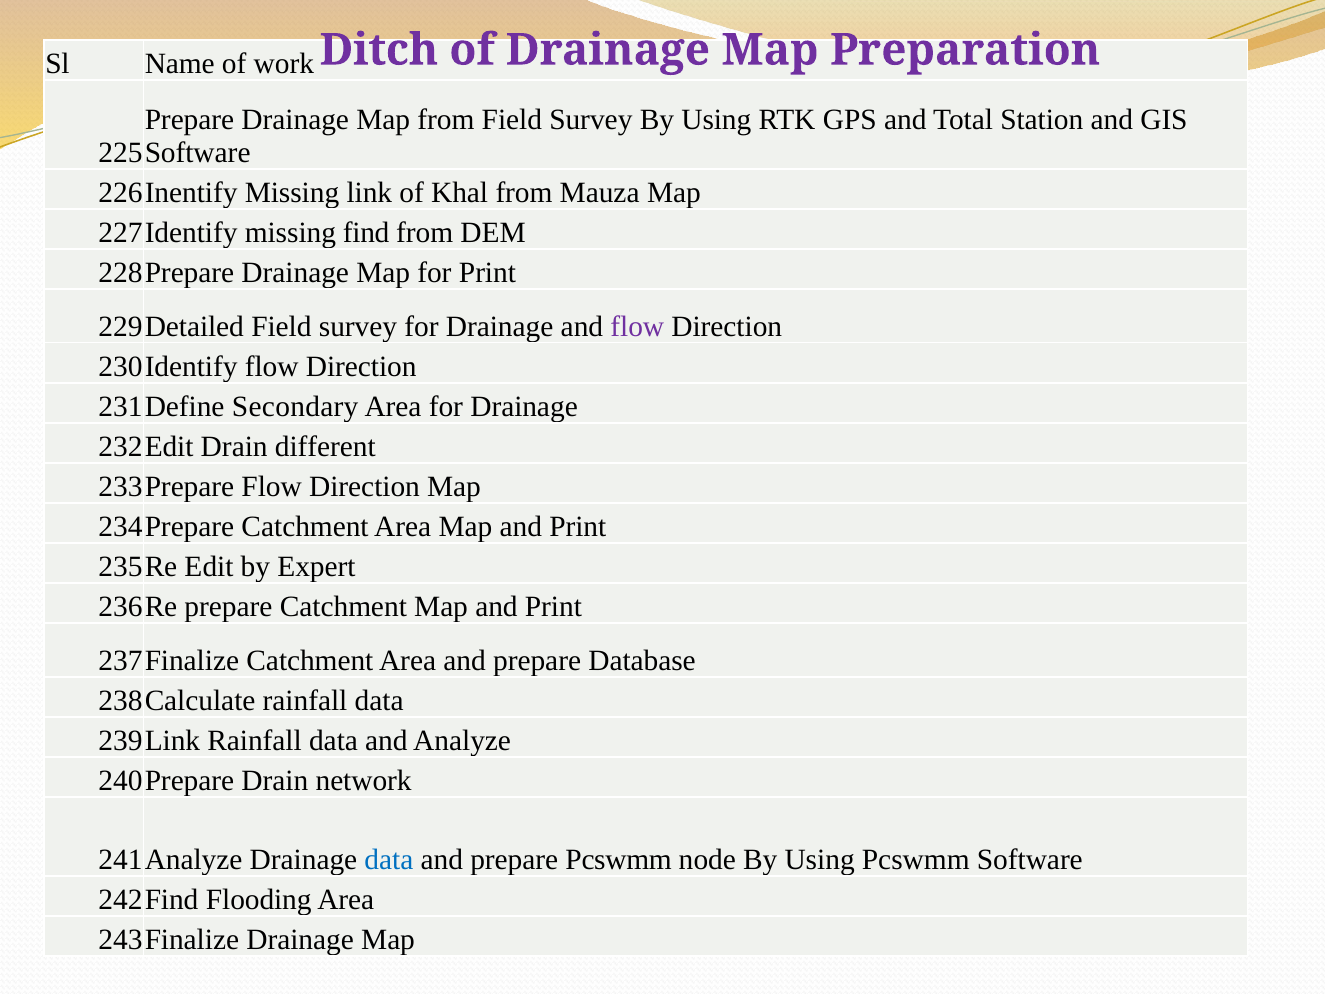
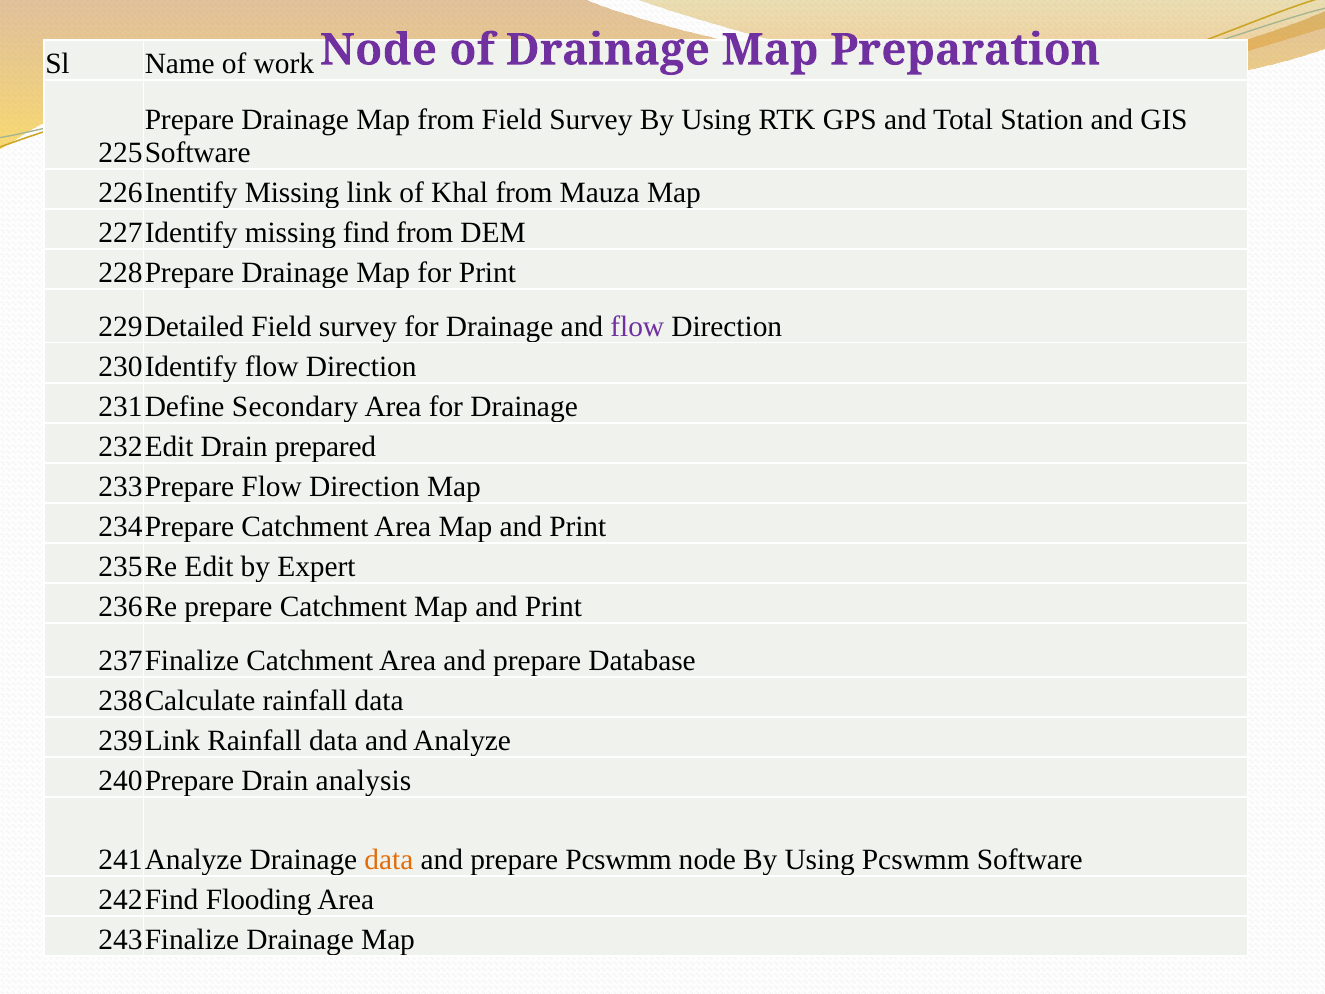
Ditch: Ditch -> Node (378, 50)
different: different -> prepared (325, 447)
network: network -> analysis (364, 781)
data colour: blue -> orange (389, 860)
